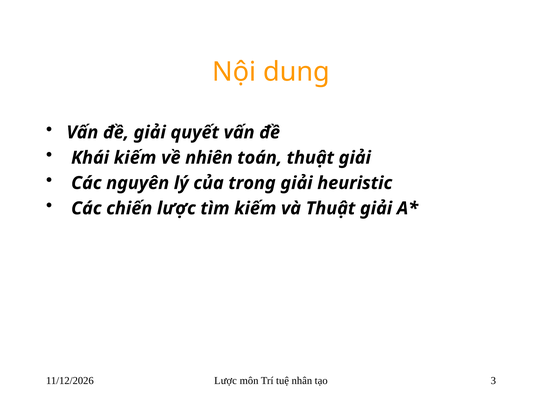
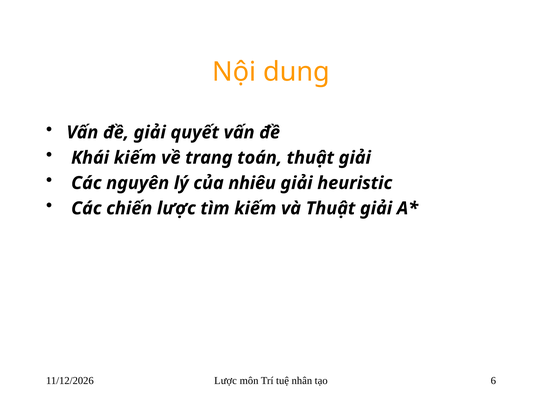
nhiên: nhiên -> trang (209, 158)
trong: trong -> nhiêu (252, 183)
3: 3 -> 6 (493, 380)
